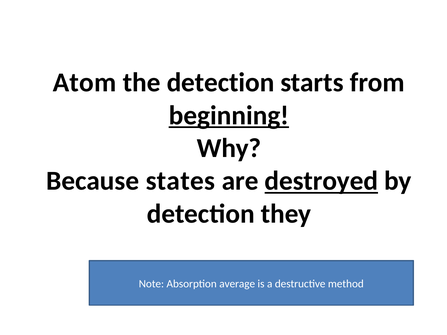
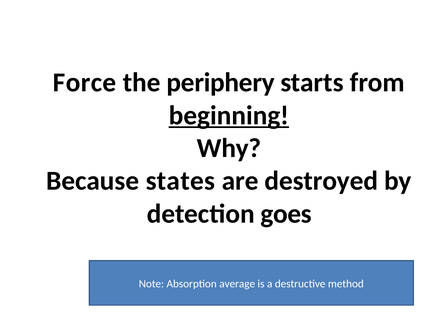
Atom: Atom -> Force (85, 83)
the detection: detection -> periphery (221, 83)
destroyed underline: present -> none (321, 181)
they: they -> goes (286, 214)
